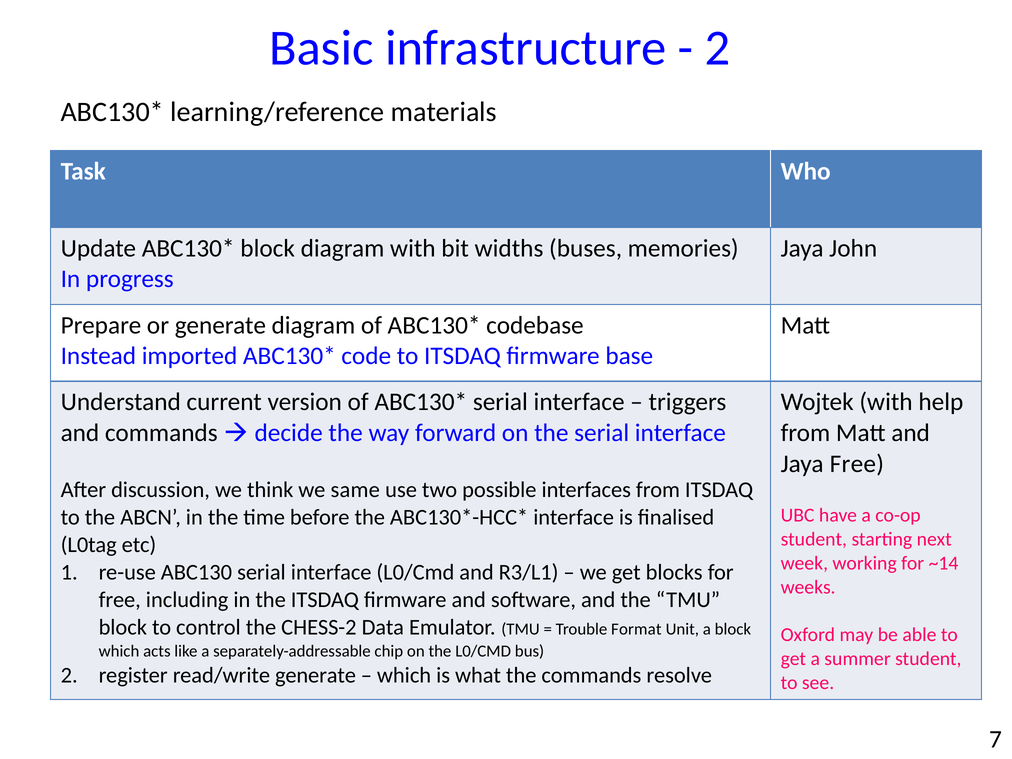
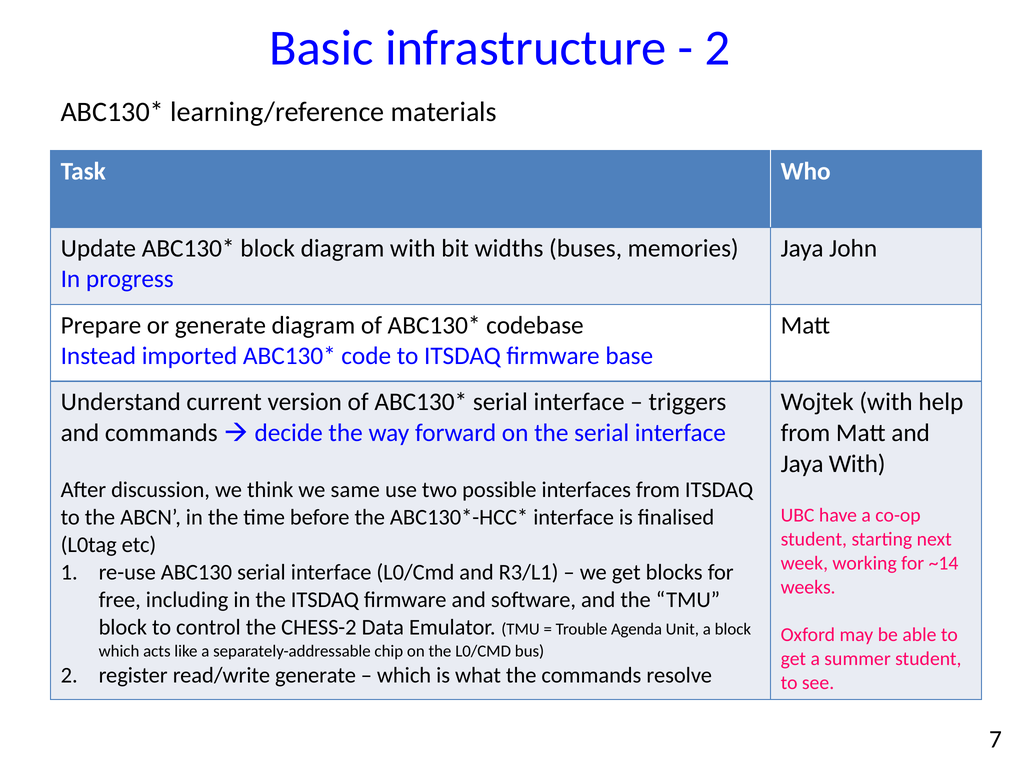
Jaya Free: Free -> With (857, 464)
Format: Format -> Agenda (637, 629)
